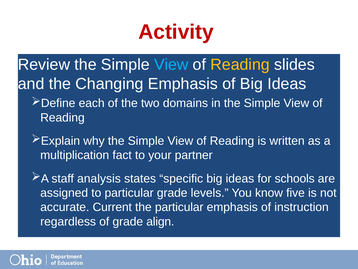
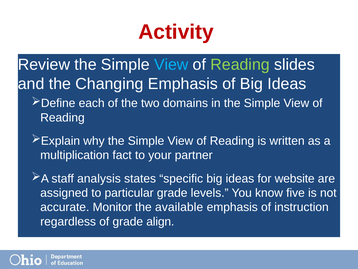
Reading colour: yellow -> light green (240, 65)
schools: schools -> website (295, 178)
Current: Current -> Monitor (112, 207)
the particular: particular -> available (179, 207)
